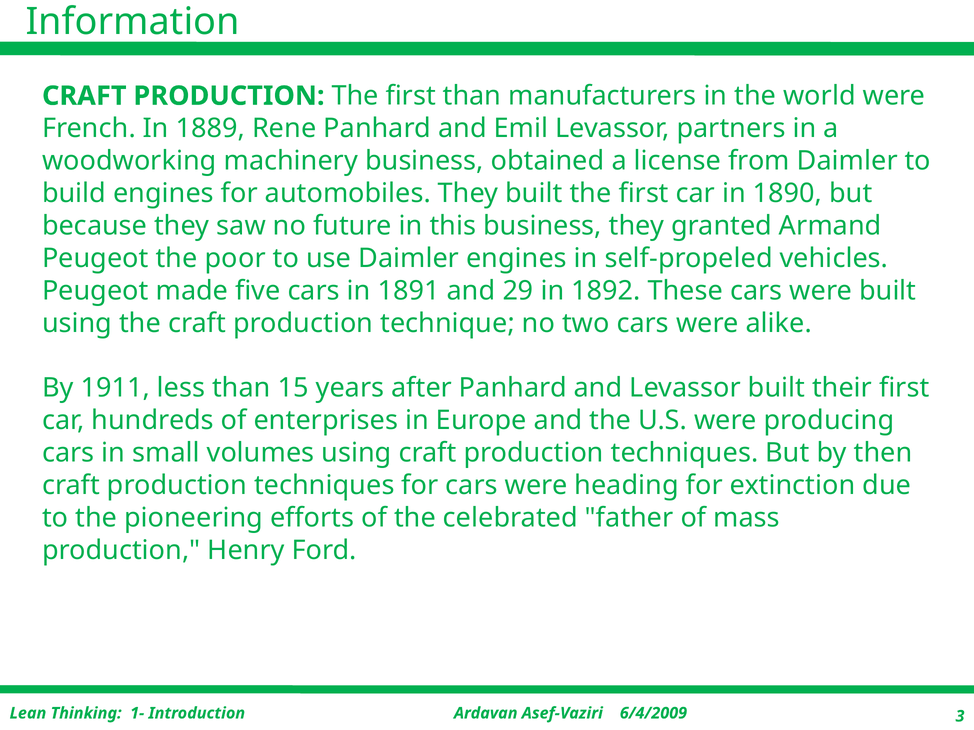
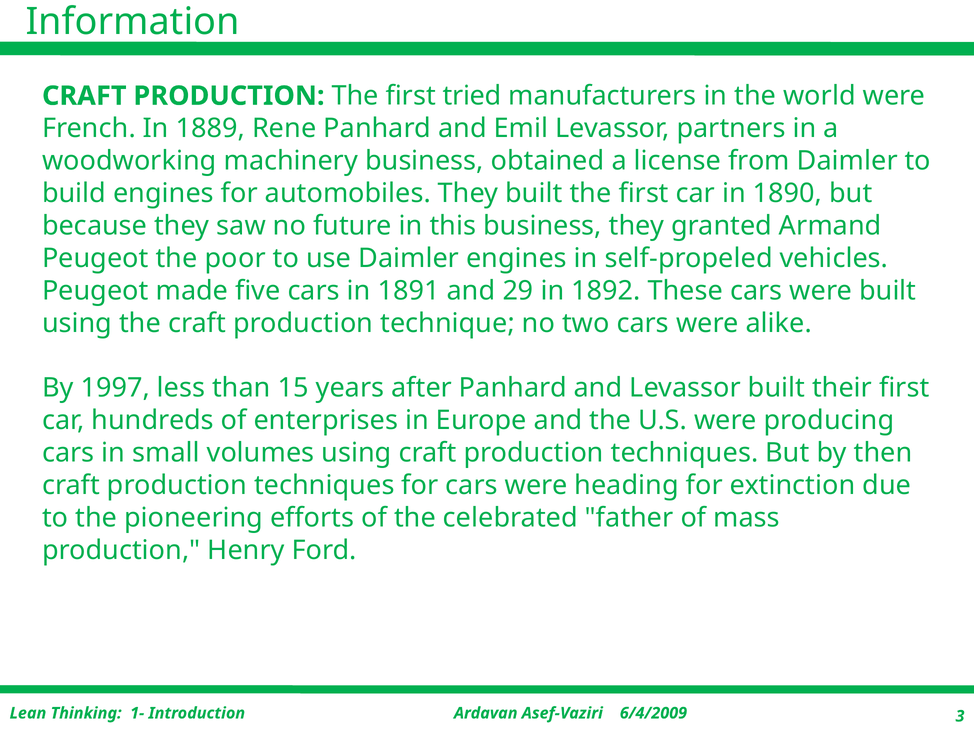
first than: than -> tried (472, 96)
1911: 1911 -> 1997 (115, 388)
